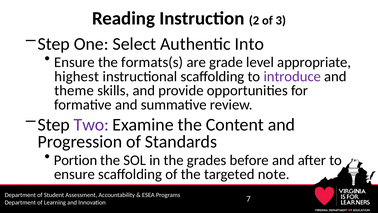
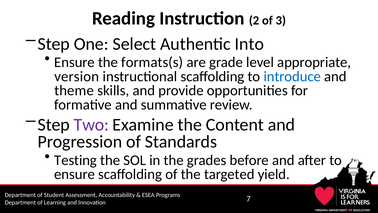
highest: highest -> version (77, 76)
introduce colour: purple -> blue (292, 76)
Portion: Portion -> Testing (76, 160)
note: note -> yield (274, 174)
